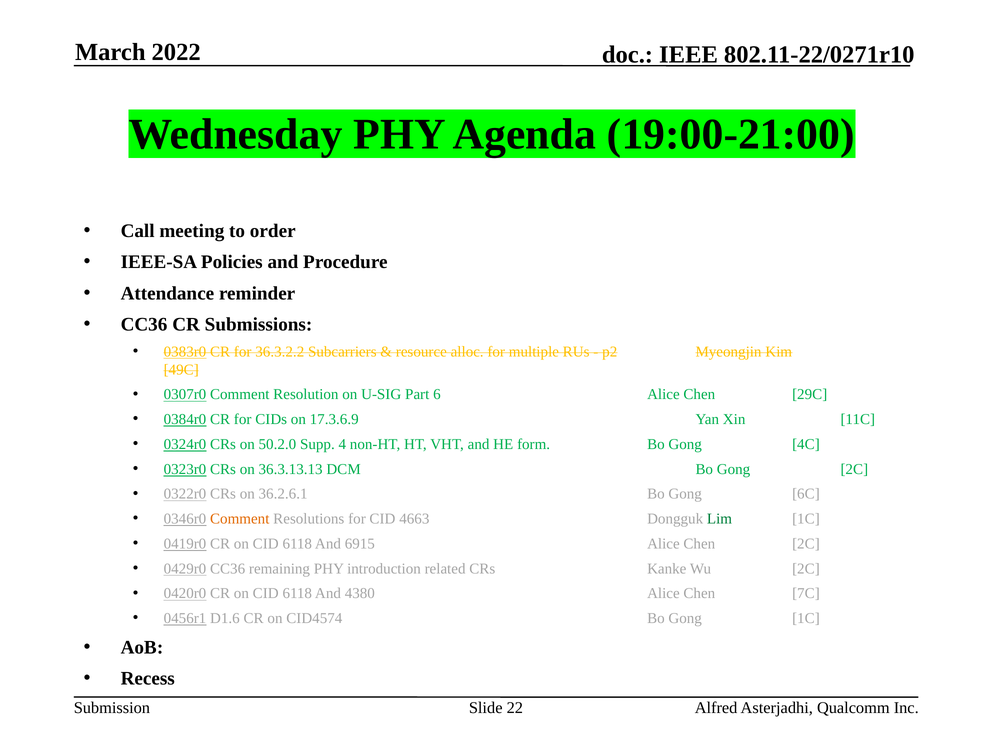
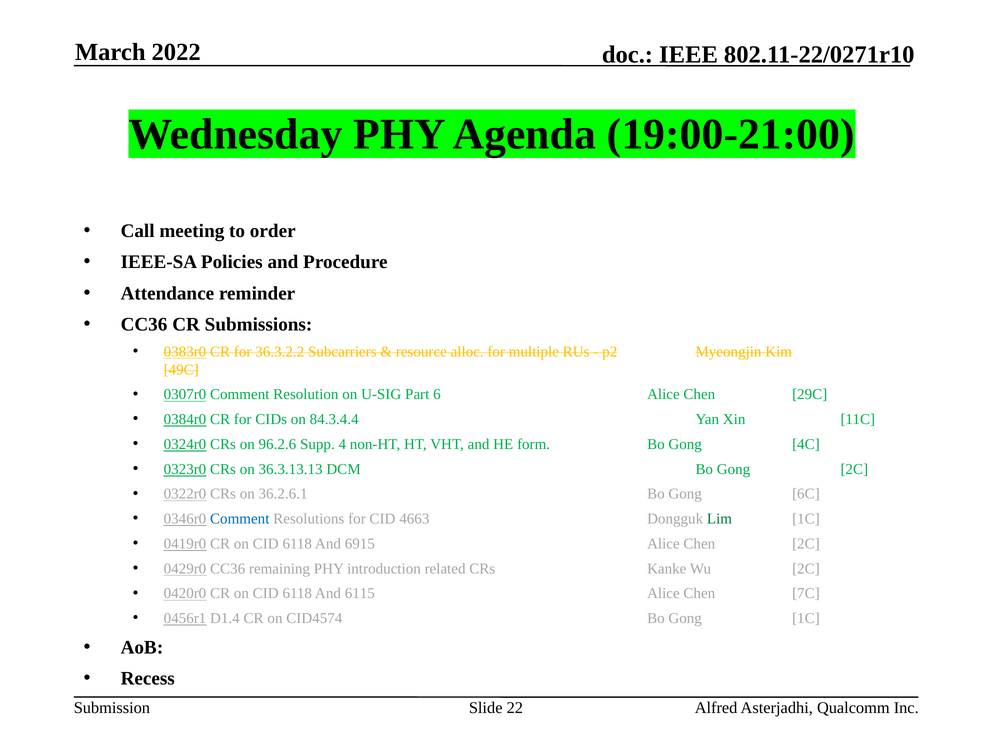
17.3.6.9: 17.3.6.9 -> 84.3.4.4 (334, 419)
50.2.0: 50.2.0 -> 96.2.6 (277, 444)
Comment colour: orange -> blue (240, 519)
4380: 4380 -> 6115 (360, 593)
D1.6: D1.6 -> D1.4 (225, 618)
